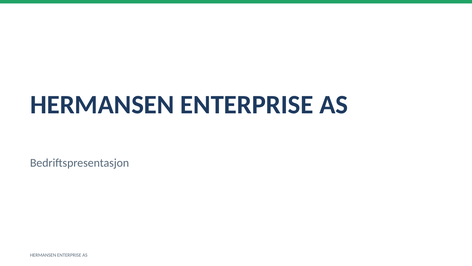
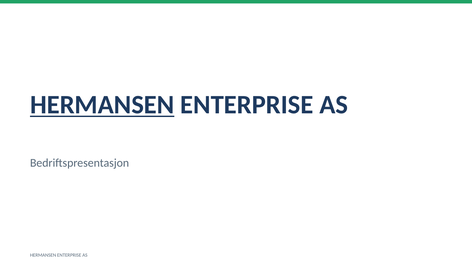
HERMANSEN underline: none -> present (102, 105)
